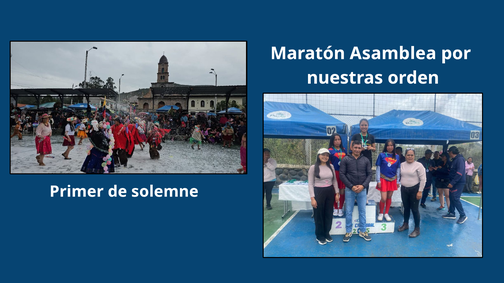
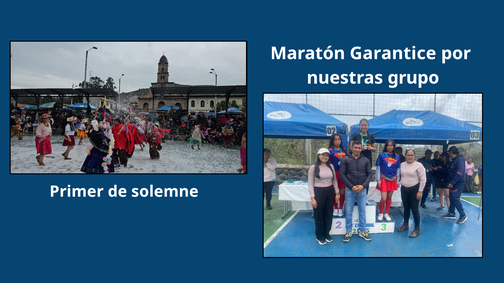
Asamblea: Asamblea -> Garantice (393, 53)
orden: orden -> grupo (413, 78)
